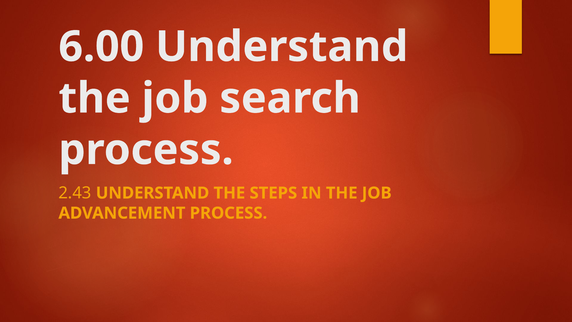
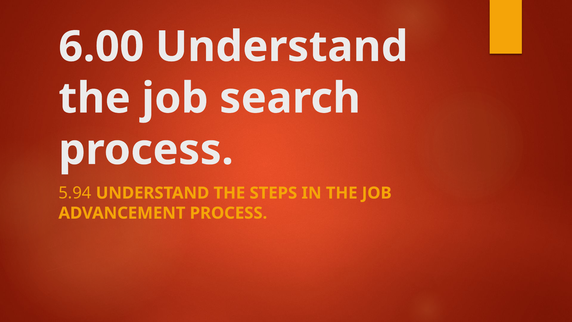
2.43: 2.43 -> 5.94 (75, 193)
